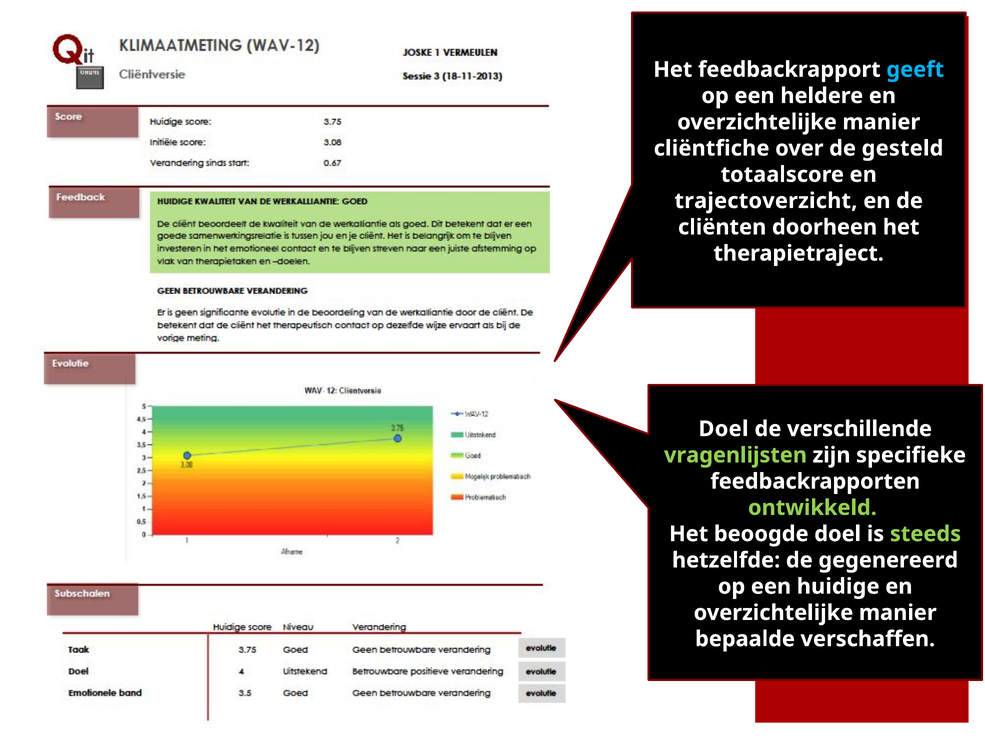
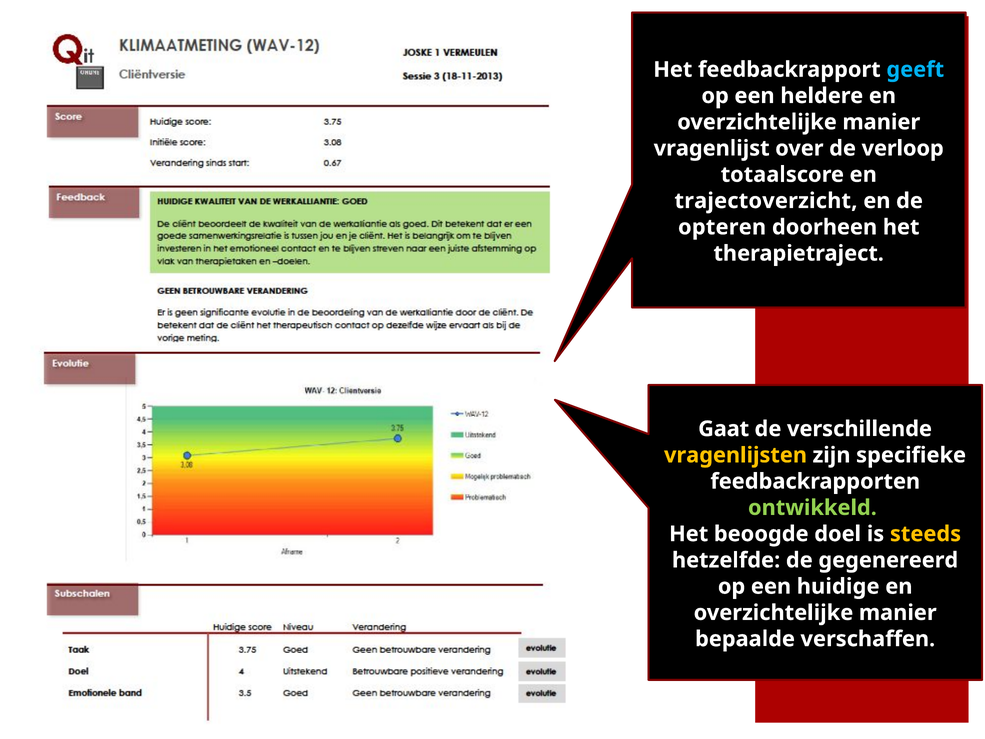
cliëntfiche: cliëntfiche -> vragenlijst (712, 148)
gesteld: gesteld -> verloop (903, 148)
cliënten: cliënten -> opteren (722, 227)
Doel: Doel -> Gaat (724, 429)
vragenlijsten colour: light green -> yellow (736, 455)
steeds colour: light green -> yellow (926, 534)
